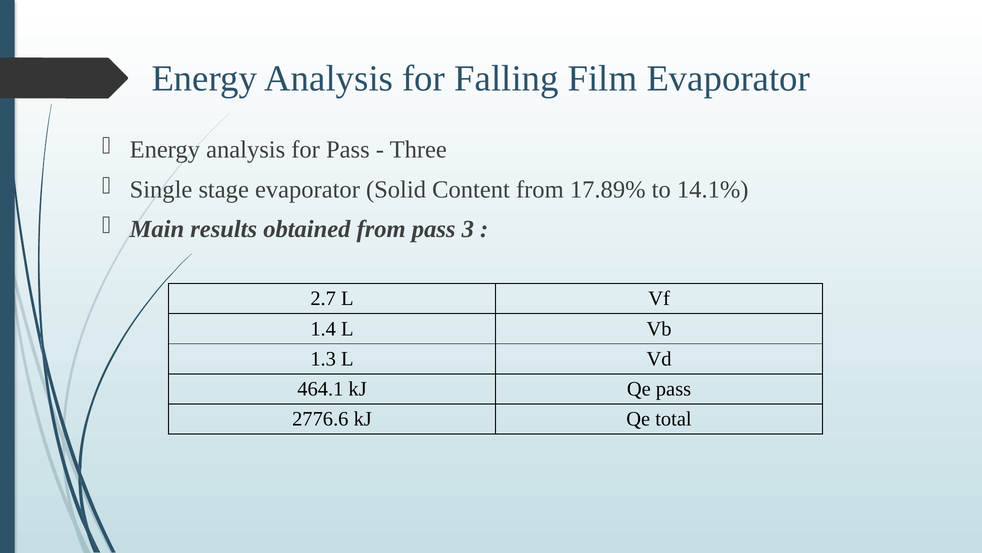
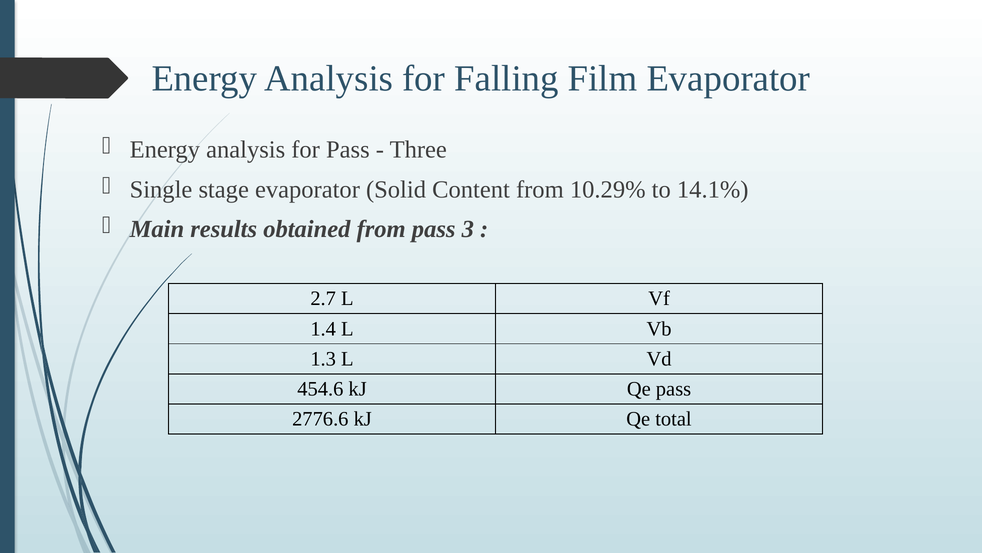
17.89%: 17.89% -> 10.29% (608, 189)
464.1: 464.1 -> 454.6 (320, 389)
